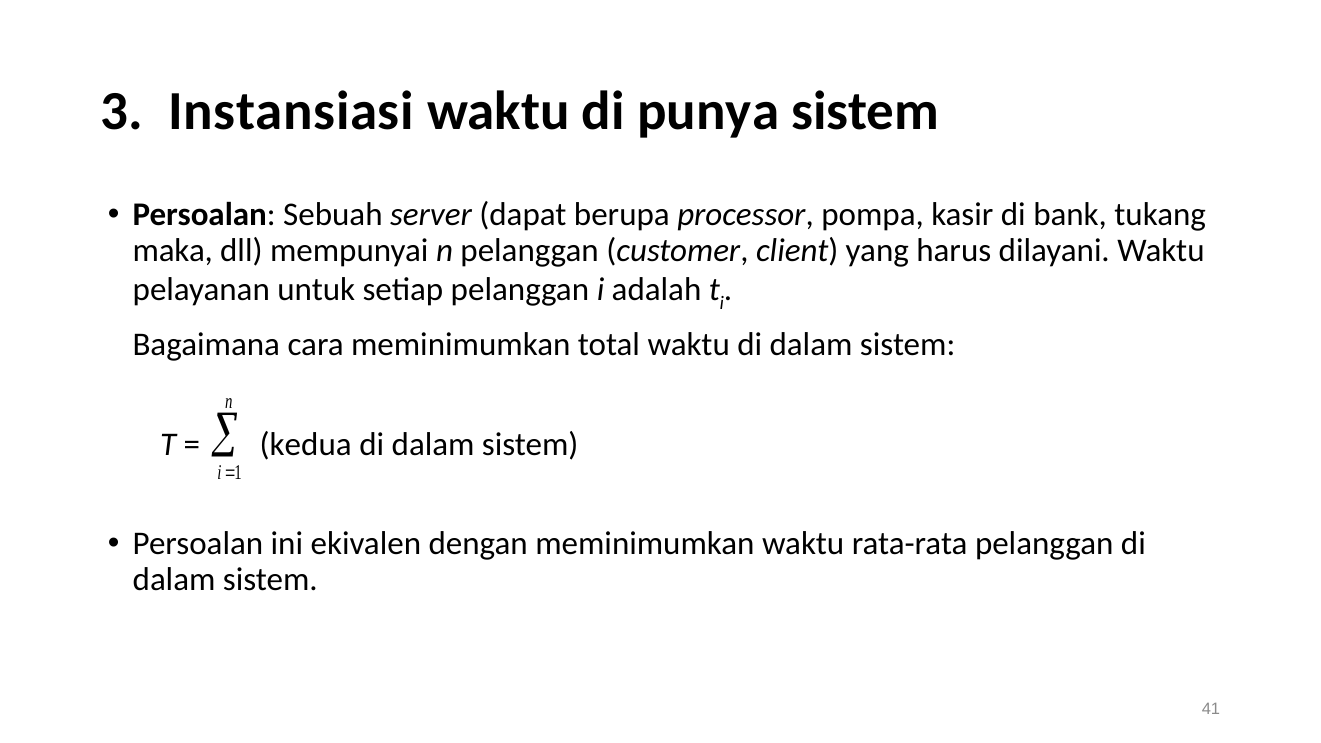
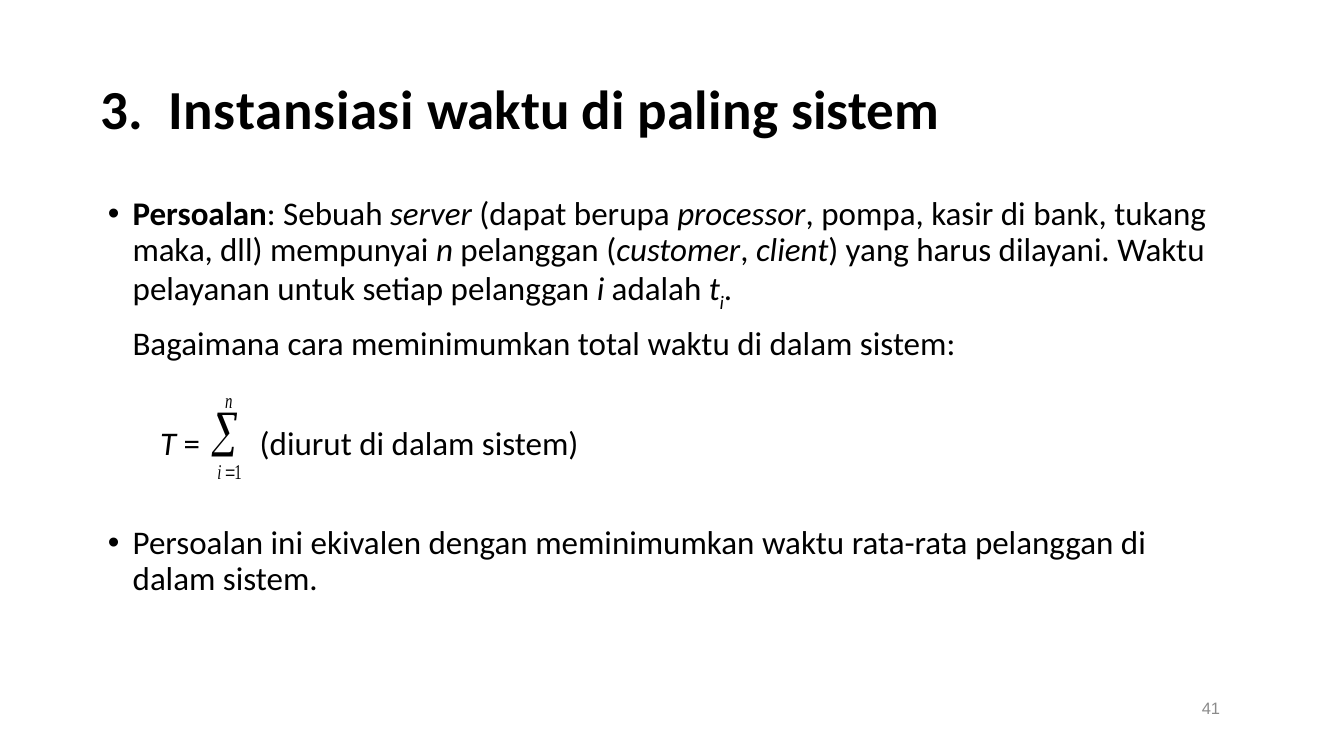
punya: punya -> paling (708, 111)
kedua: kedua -> diurut (306, 445)
